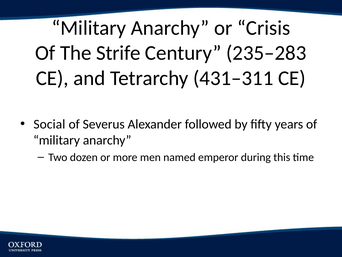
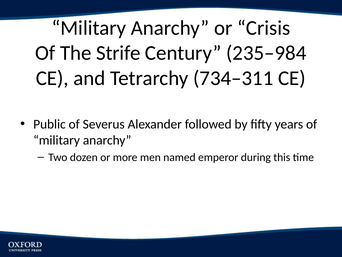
235–283: 235–283 -> 235–984 (266, 53)
431–311: 431–311 -> 734–311 (233, 78)
Social: Social -> Public (49, 124)
